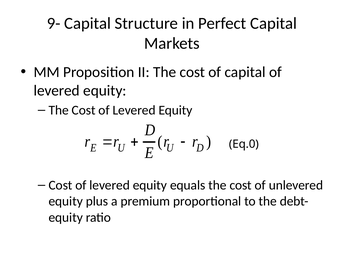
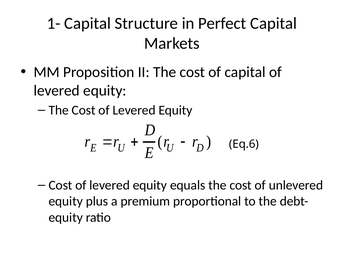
9-: 9- -> 1- (54, 23)
Eq.0: Eq.0 -> Eq.6 (244, 144)
